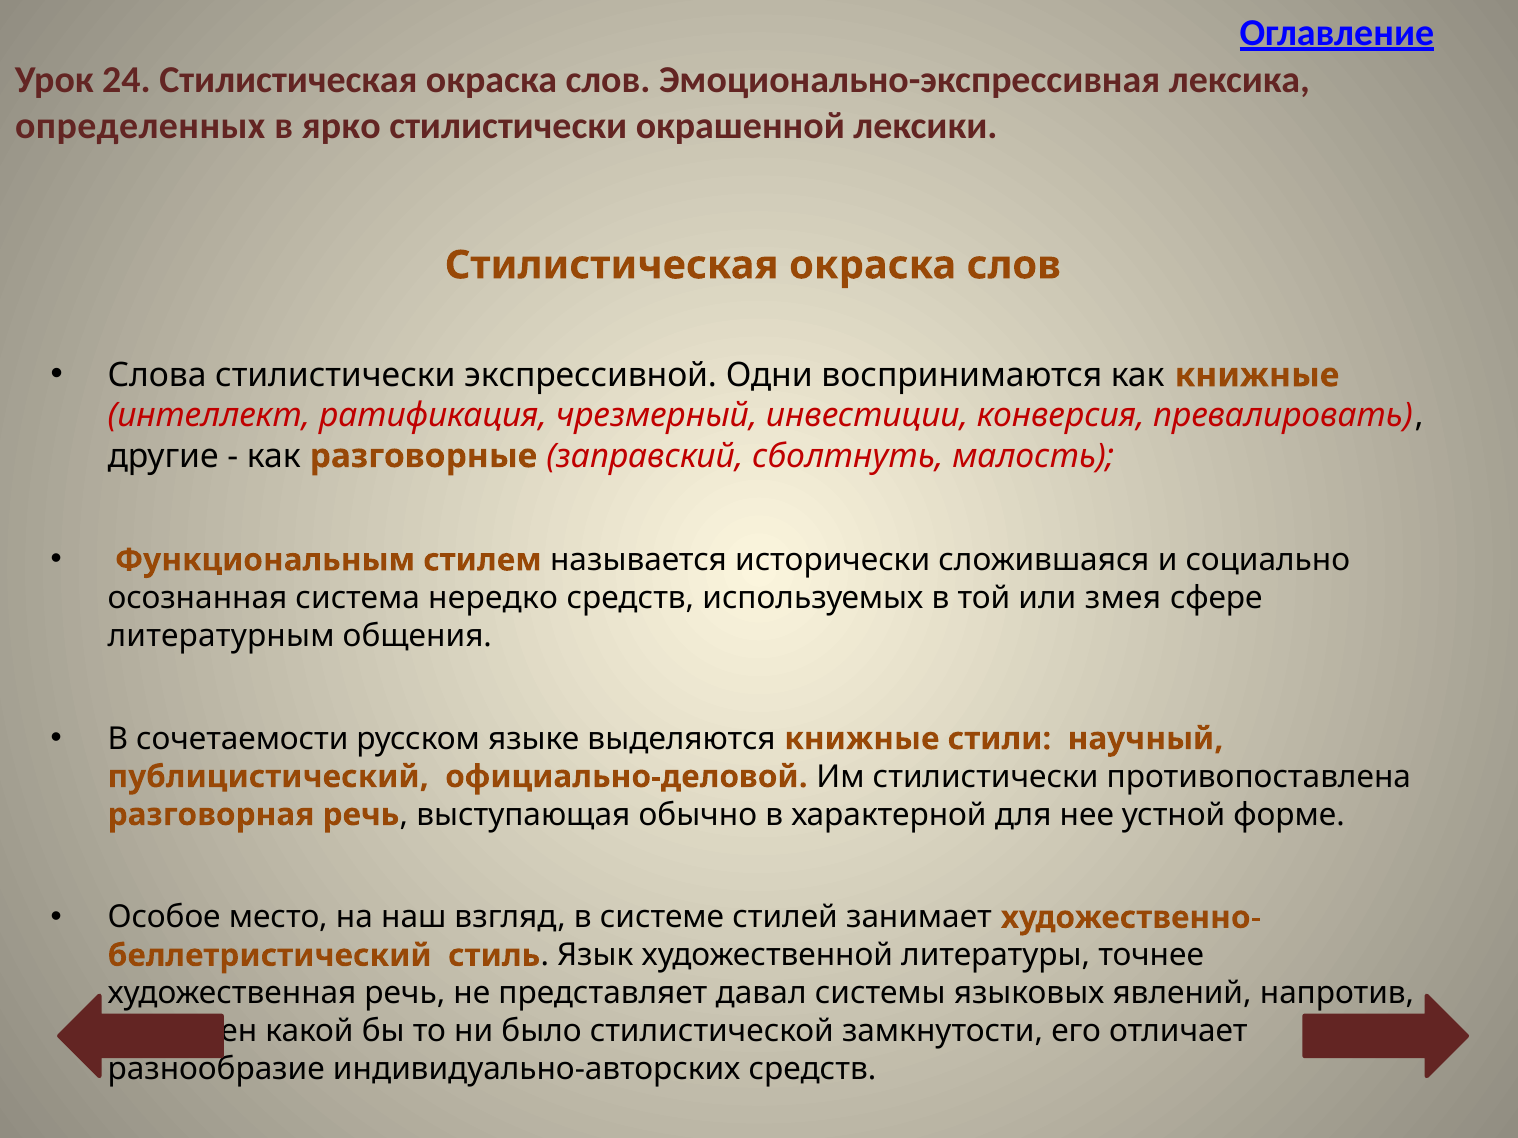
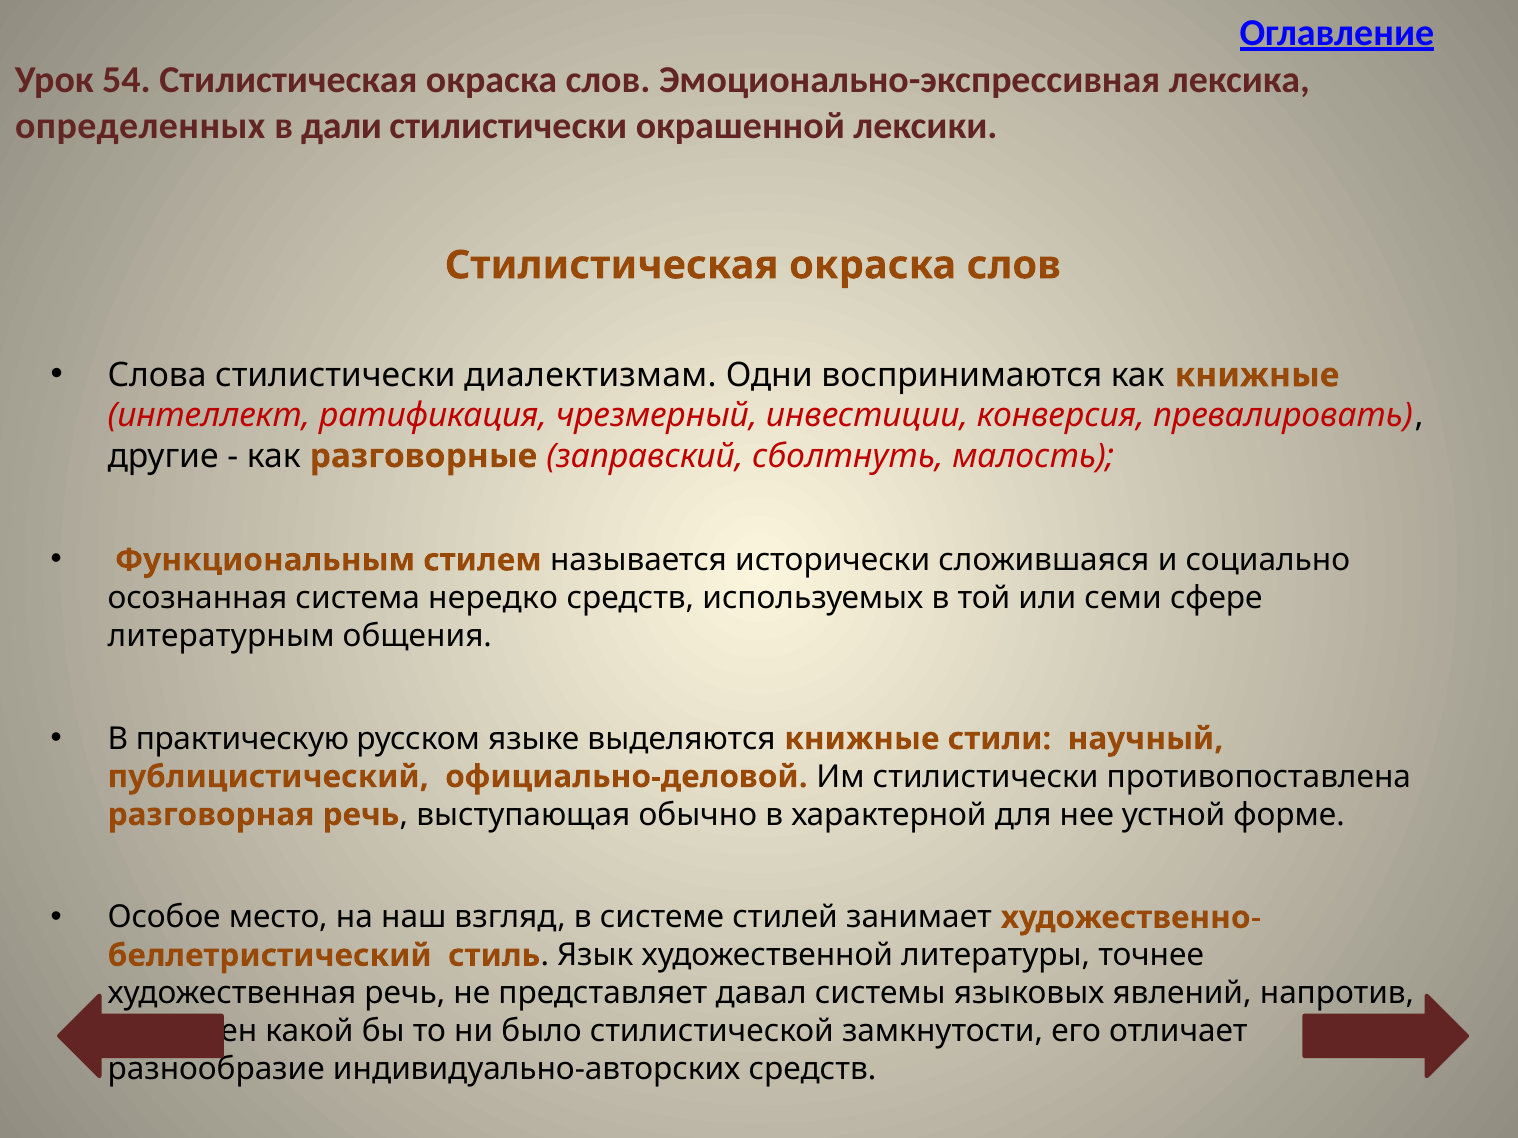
24: 24 -> 54 (126, 80)
ярко: ярко -> дали (342, 126)
экспрессивной: экспрессивной -> диалектизмам (590, 375)
змея: змея -> семи (1123, 598)
сочетаемости: сочетаемости -> практическую (242, 739)
